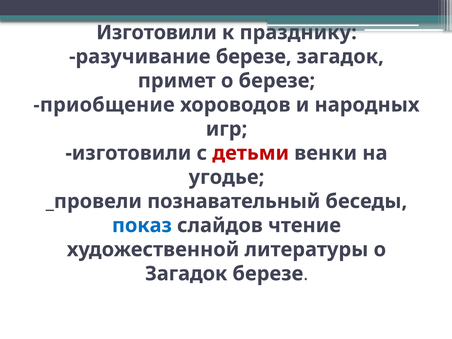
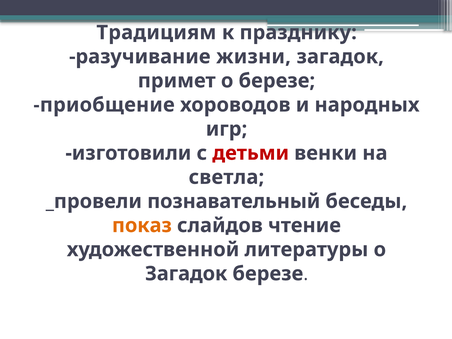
Изготовили: Изготовили -> Традициям (156, 33)
разучивание березе: березе -> жизни (254, 57)
угодье: угодье -> светла (226, 177)
показ colour: blue -> orange (142, 225)
